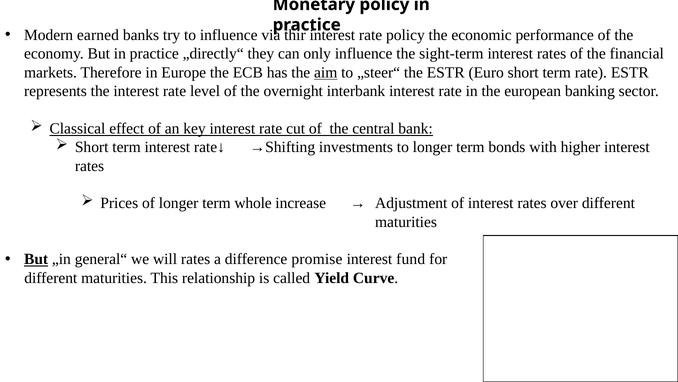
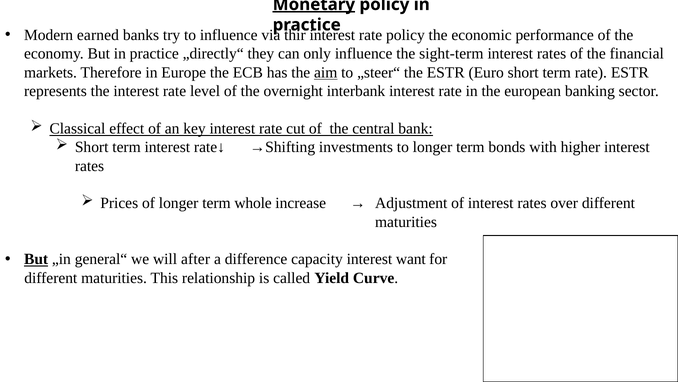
Monetary underline: none -> present (314, 4)
will rates: rates -> after (196, 259)
promise: promise -> capacity (317, 259)
fund: fund -> want (411, 259)
